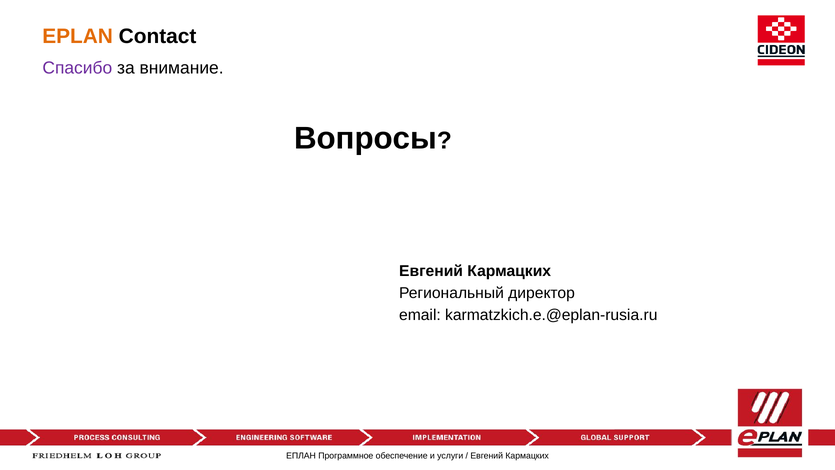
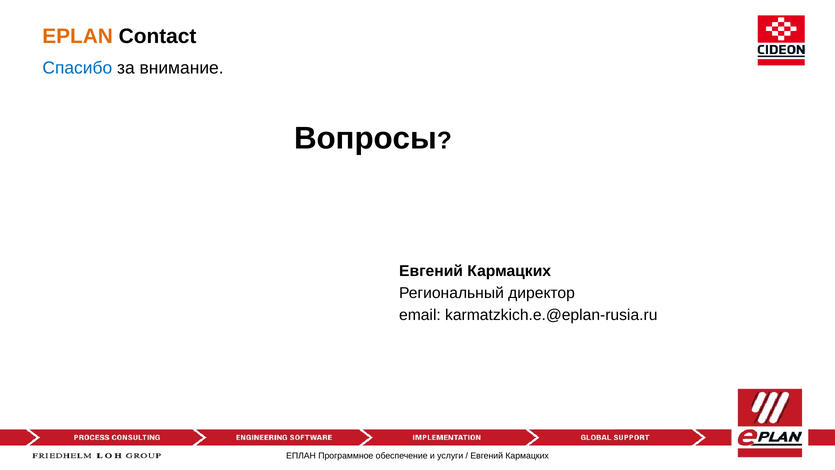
Спасибо colour: purple -> blue (77, 68)
